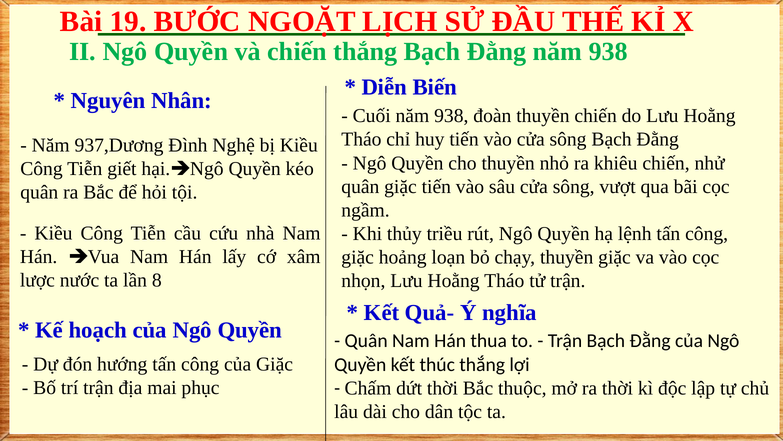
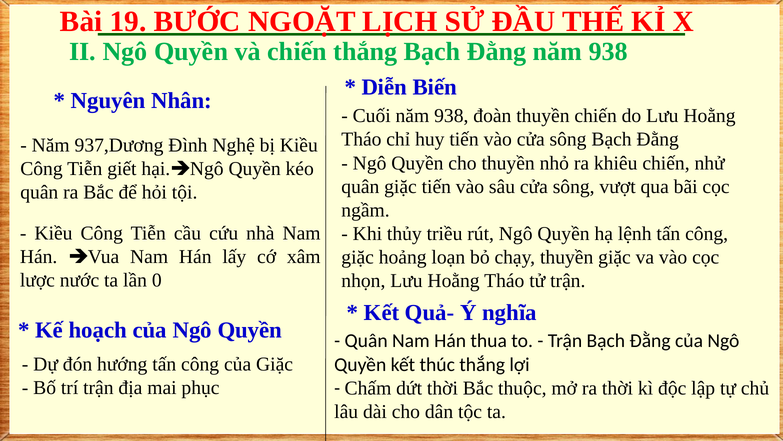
8: 8 -> 0 (157, 280)
